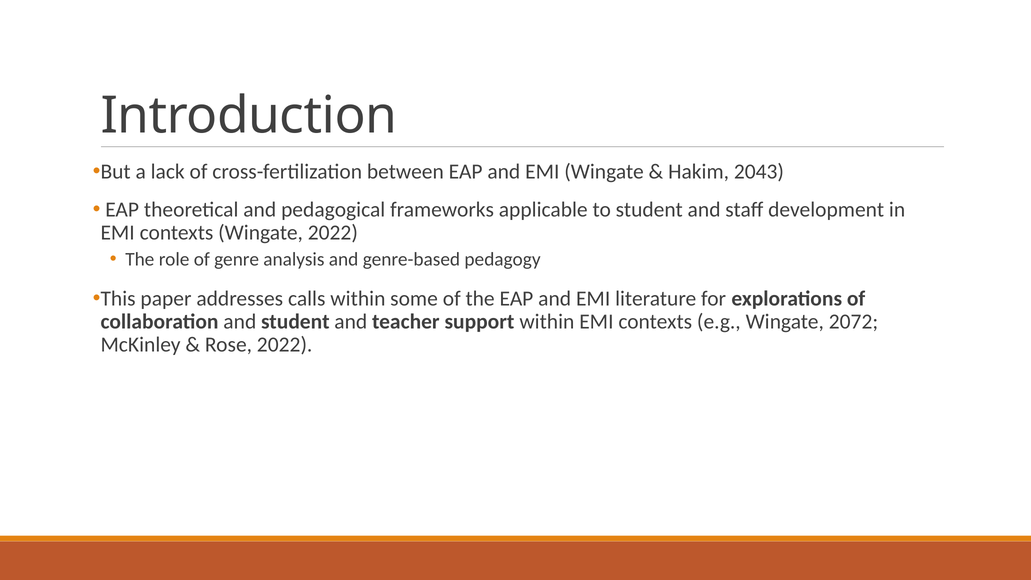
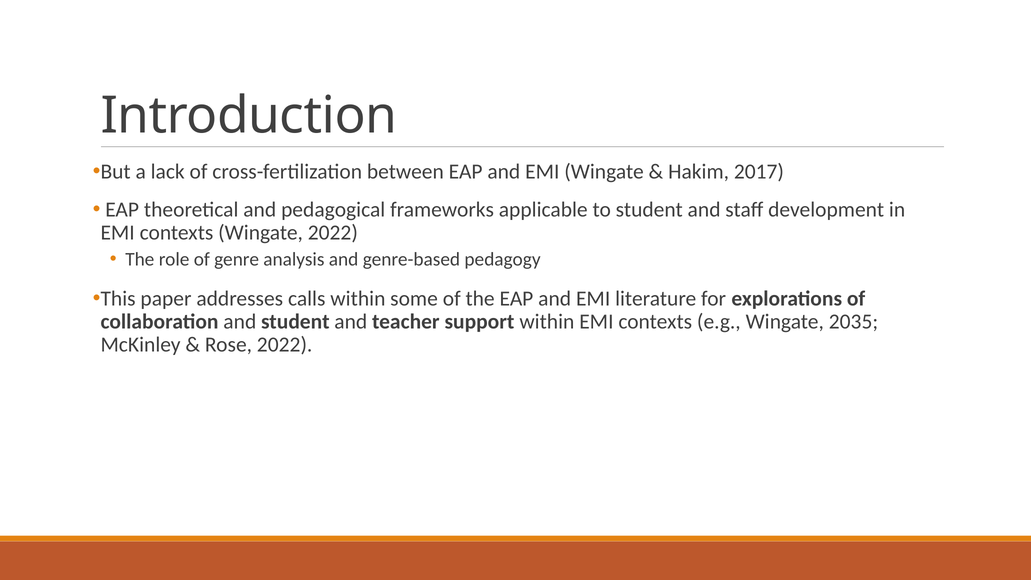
2043: 2043 -> 2017 (759, 171)
2072: 2072 -> 2035 (853, 322)
